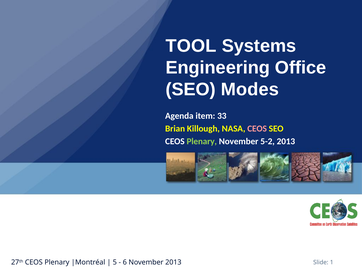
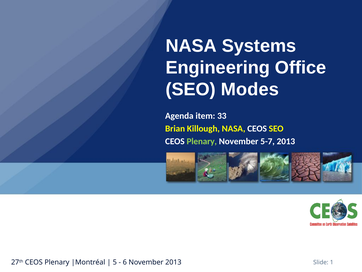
TOOL: TOOL -> NASA (191, 46)
CEOS colour: pink -> white (257, 128)
5-2: 5-2 -> 5-7 (268, 141)
